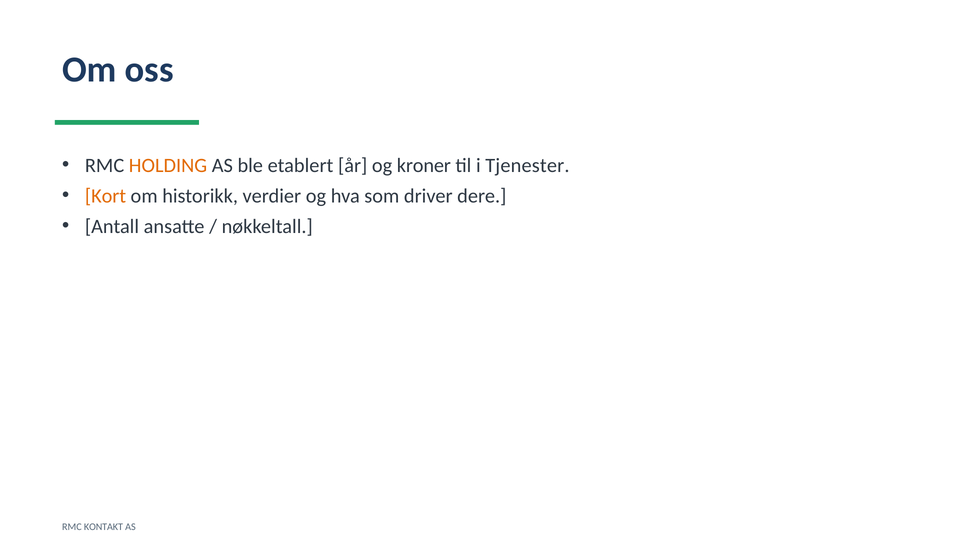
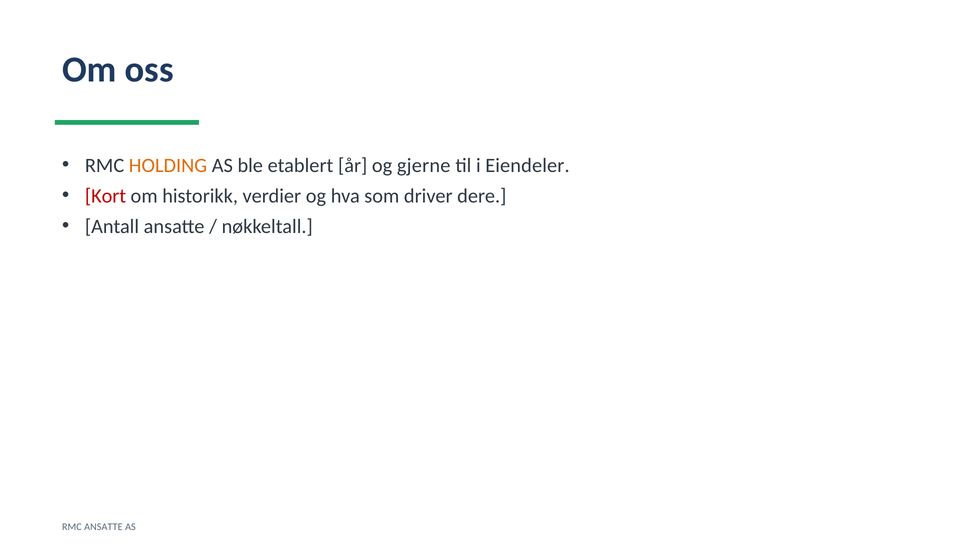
kroner: kroner -> gjerne (424, 165)
Tjenester: Tjenester -> Eiendeler (527, 165)
Kort colour: orange -> red (106, 196)
RMC KONTAKT: KONTAKT -> ANSATTE (103, 527)
